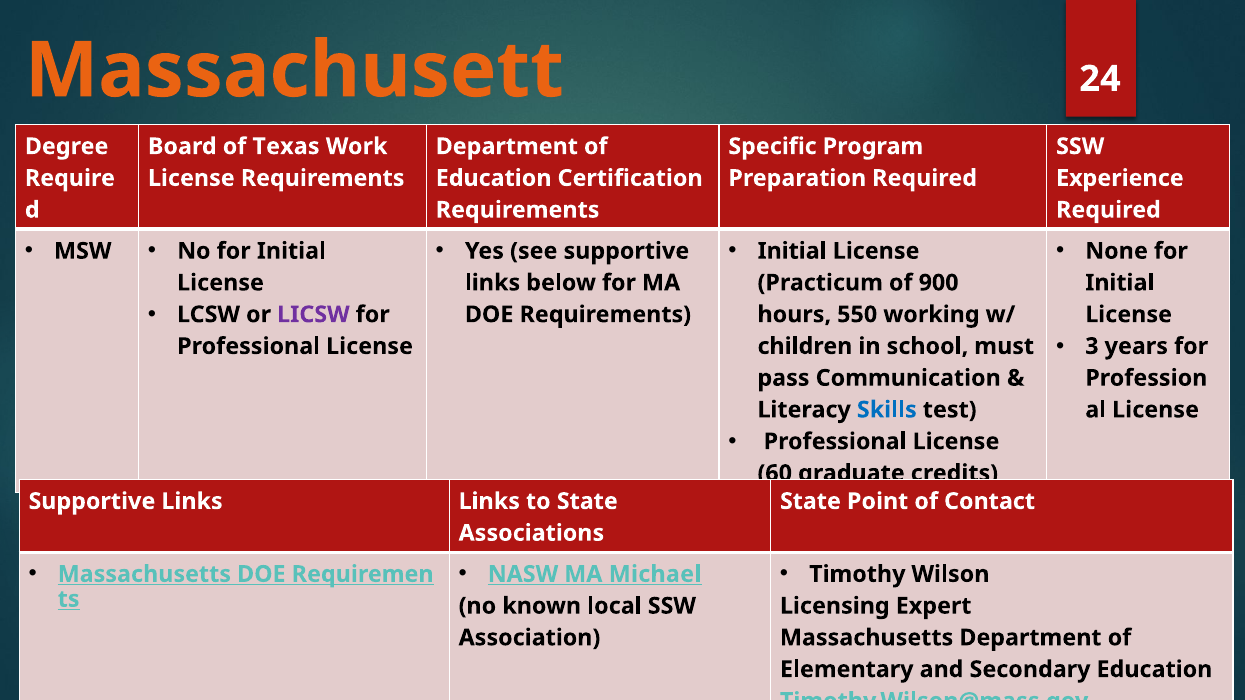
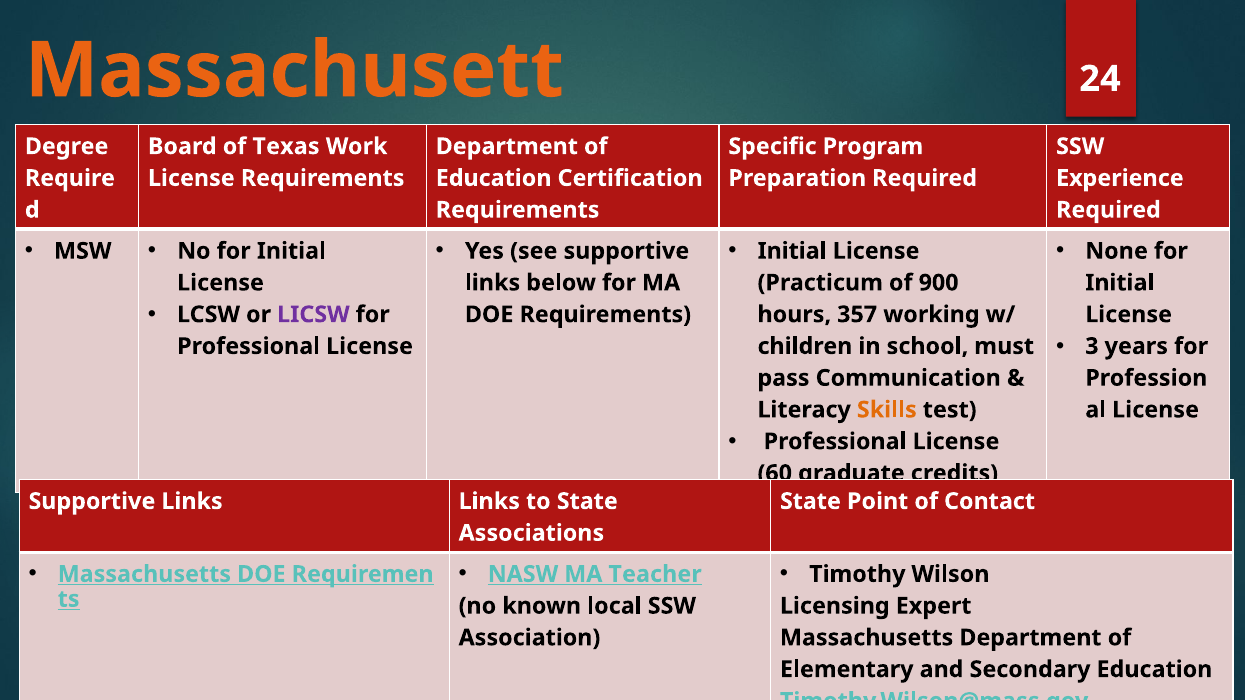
550: 550 -> 357 (857, 315)
Skills colour: blue -> orange (887, 410)
Michael: Michael -> Teacher (655, 574)
